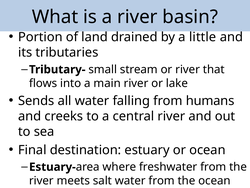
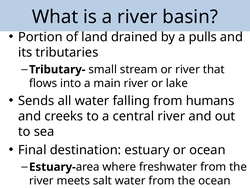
little: little -> pulls (203, 37)
